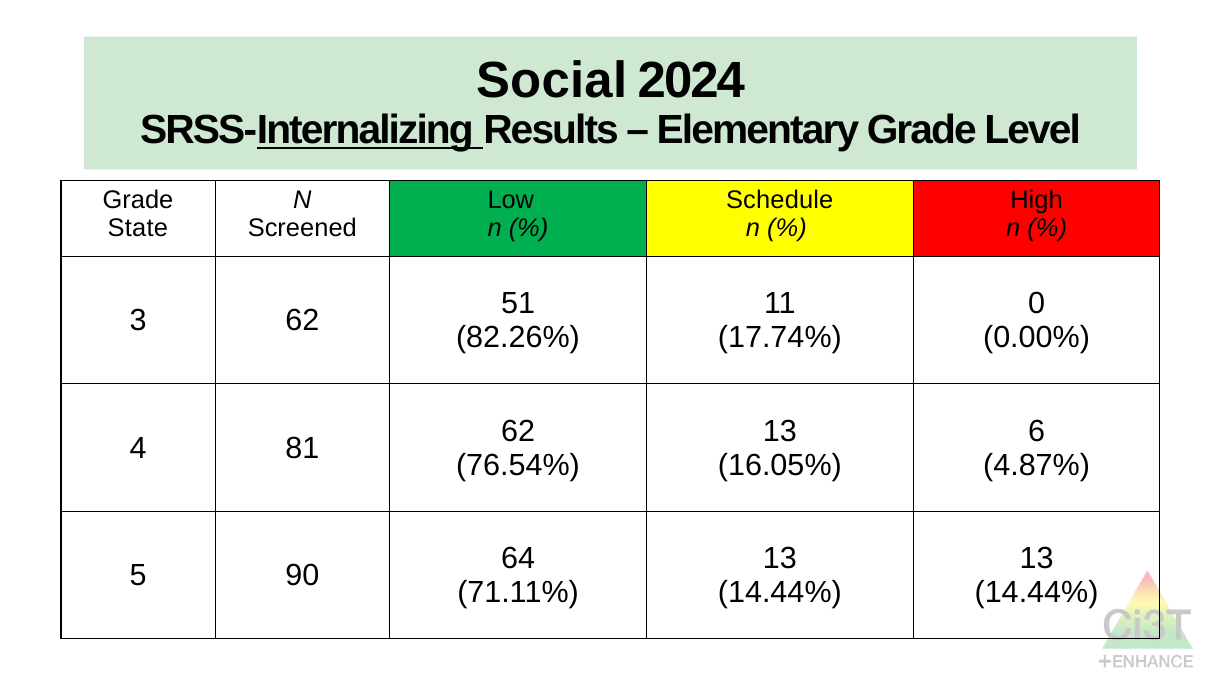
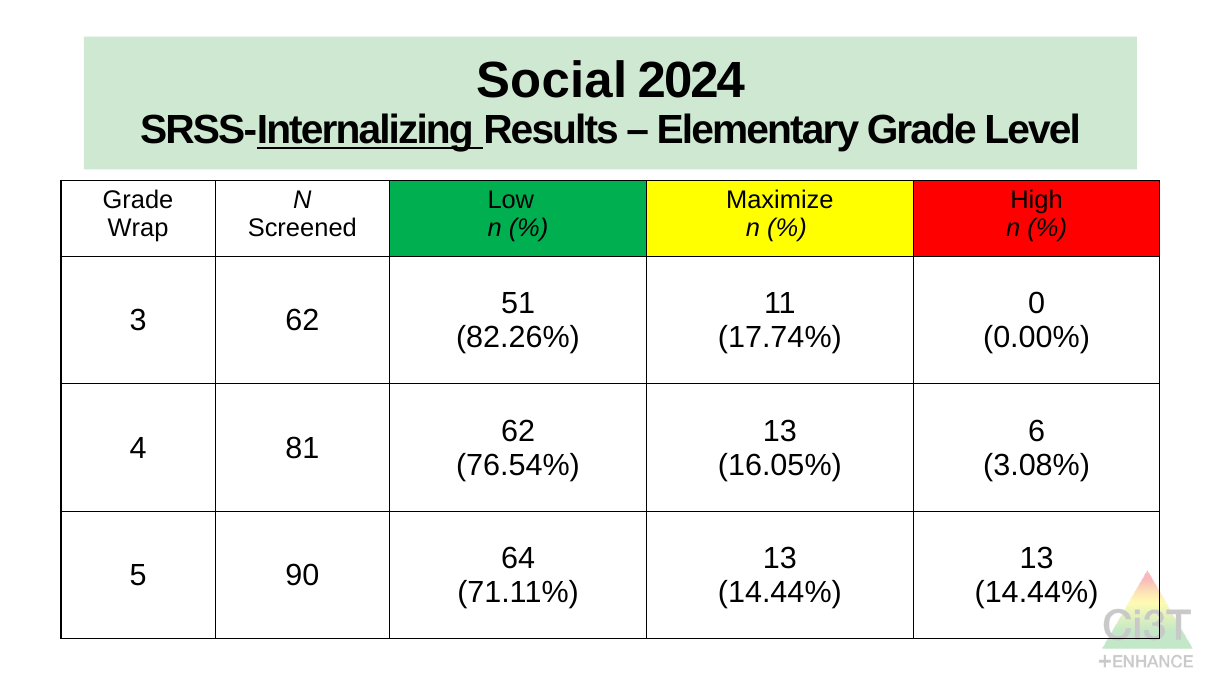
Schedule: Schedule -> Maximize (780, 200)
State: State -> Wrap (138, 228)
4.87%: 4.87% -> 3.08% (1037, 465)
